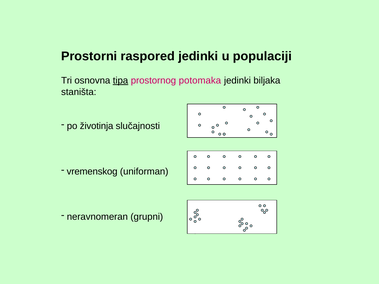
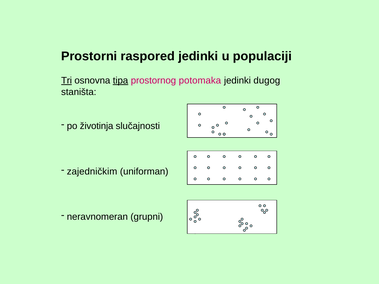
Tri underline: none -> present (67, 81)
biljaka: biljaka -> dugog (267, 81)
vremenskog: vremenskog -> zajedničkim (92, 172)
